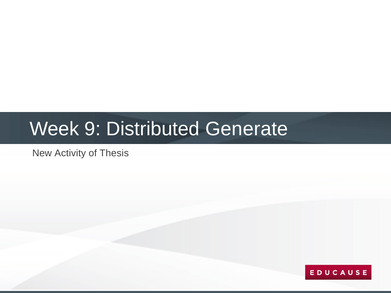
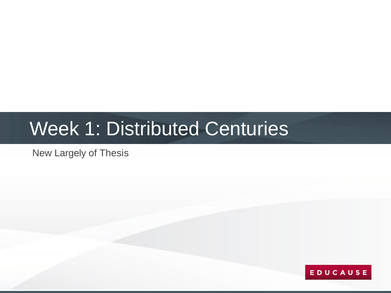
9: 9 -> 1 (93, 129)
Generate: Generate -> Centuries (247, 129)
Activity: Activity -> Largely (70, 153)
